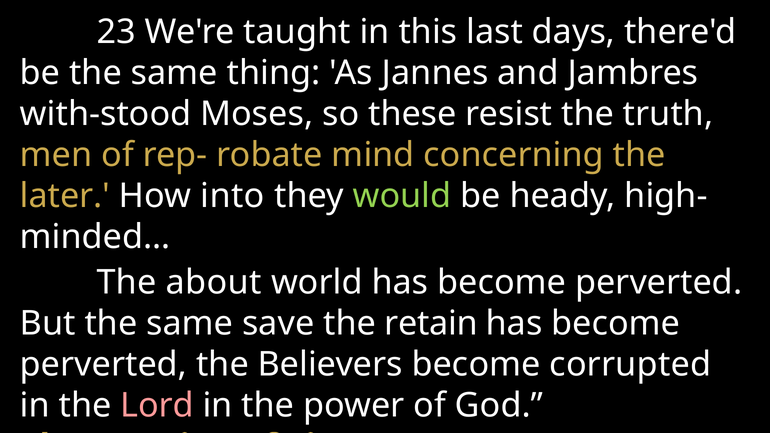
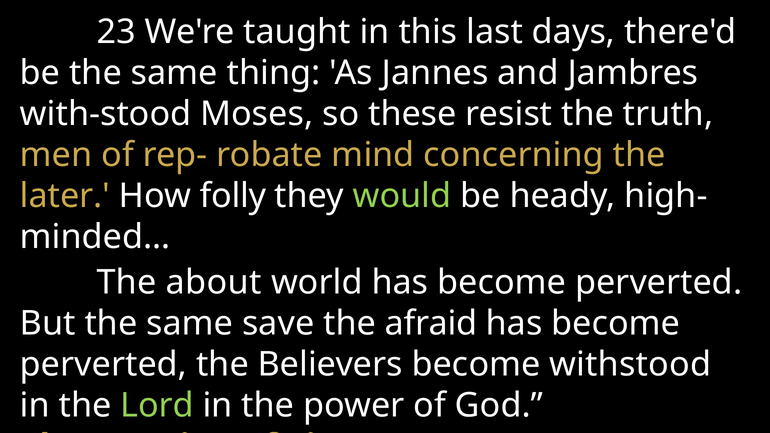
into: into -> folly (233, 196)
retain: retain -> afraid (431, 324)
corrupted: corrupted -> withstood (630, 365)
Lord colour: pink -> light green (157, 406)
